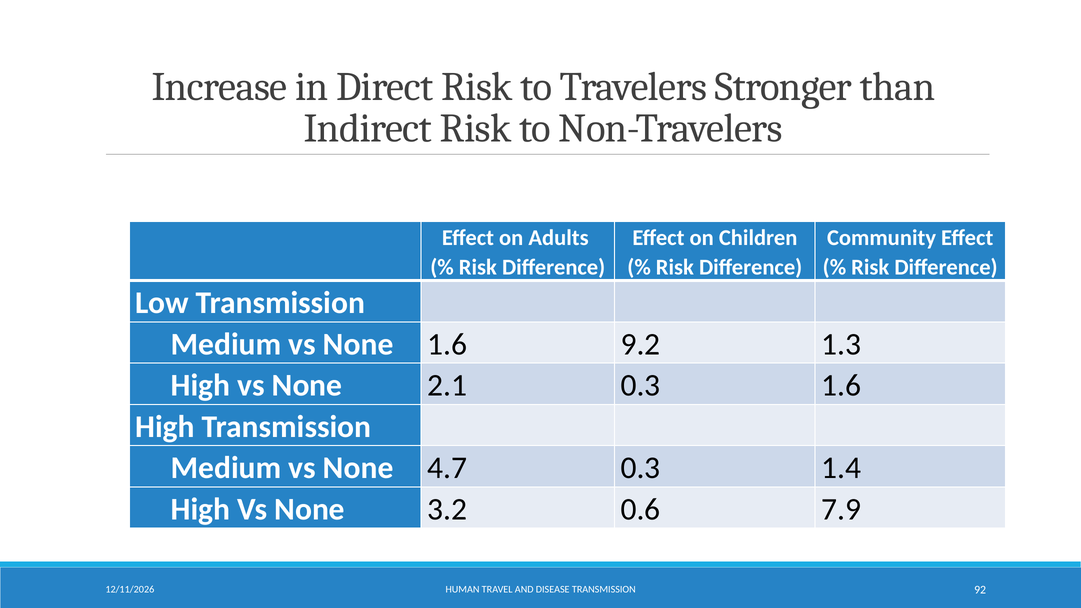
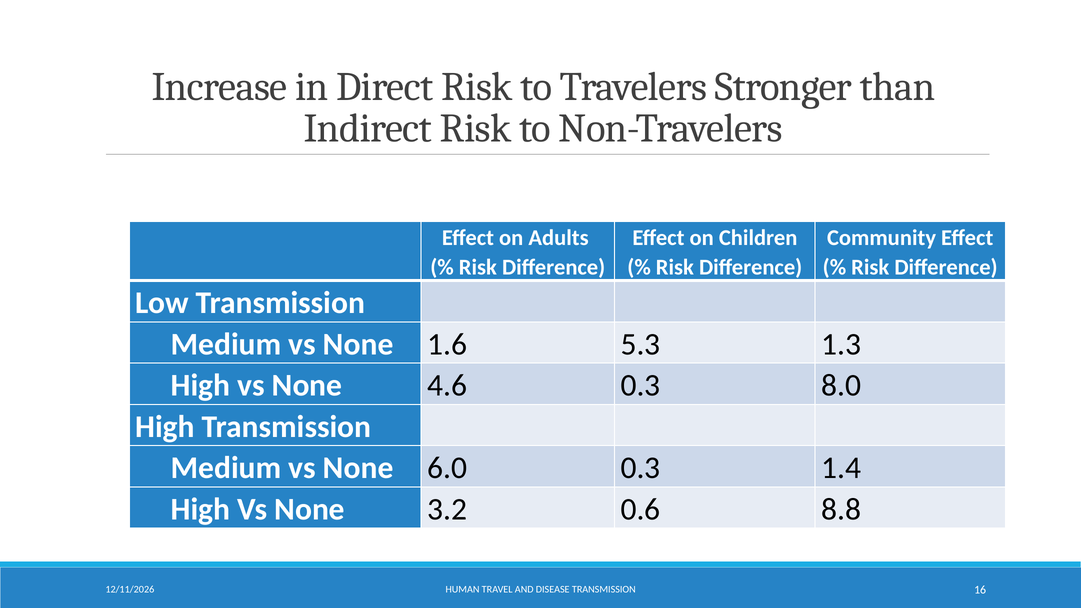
9.2: 9.2 -> 5.3 (640, 344)
2.1: 2.1 -> 4.6 (447, 385)
0.3 1.6: 1.6 -> 8.0 (841, 385)
4.7: 4.7 -> 6.0 (447, 468)
7.9: 7.9 -> 8.8 (841, 509)
92: 92 -> 16 (980, 590)
